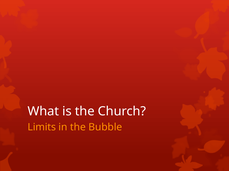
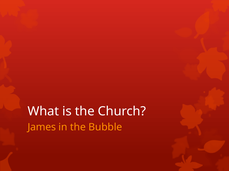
Limits: Limits -> James (42, 128)
